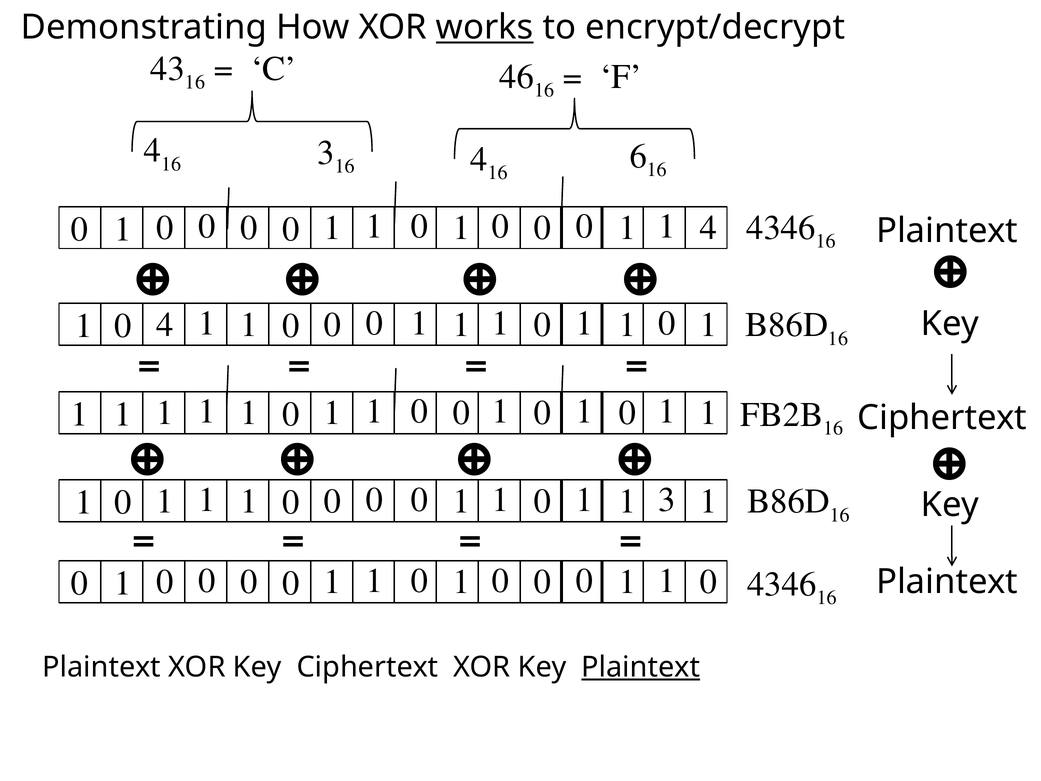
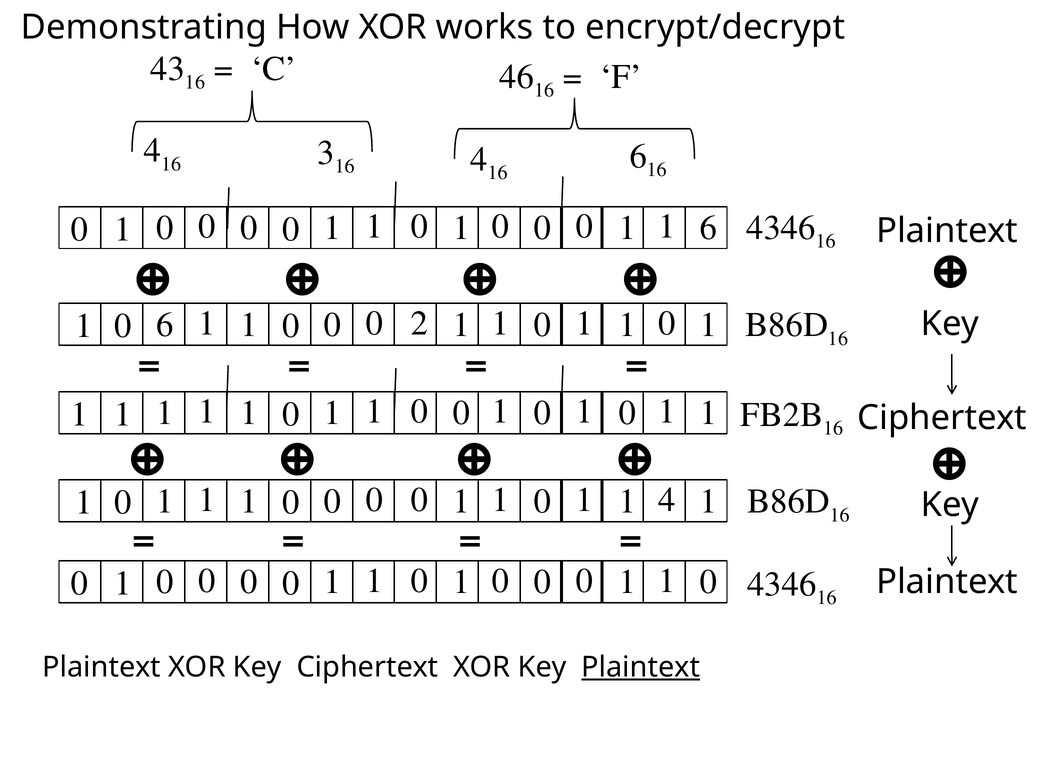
works underline: present -> none (485, 27)
4: 4 -> 6 (709, 228)
1: 1 -> 2 (419, 323)
0 4: 4 -> 6 (165, 324)
1 1 1 3: 3 -> 4 (667, 499)
